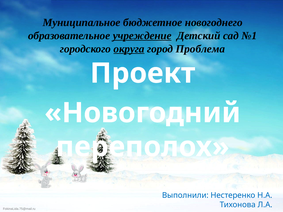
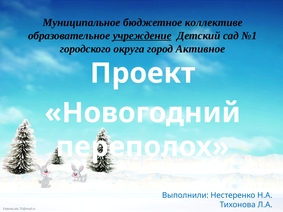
новогоднего: новогоднего -> коллективе (214, 22)
округа underline: present -> none (129, 49)
Проблема: Проблема -> Активное (200, 49)
